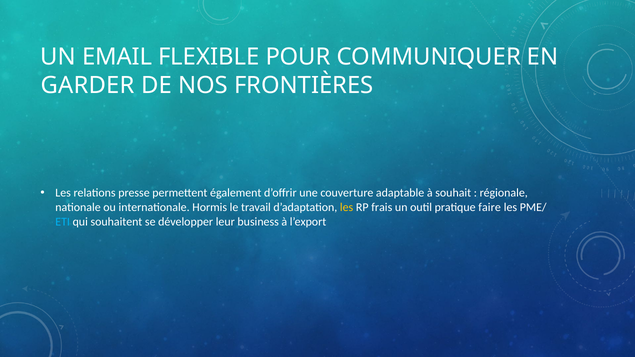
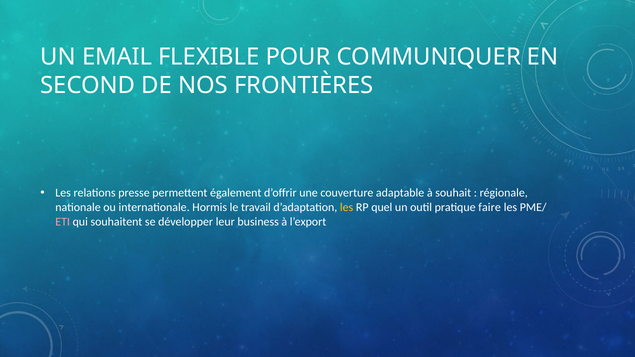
GARDER: GARDER -> SECOND (88, 86)
frais: frais -> quel (382, 207)
ETI colour: light blue -> pink (63, 222)
